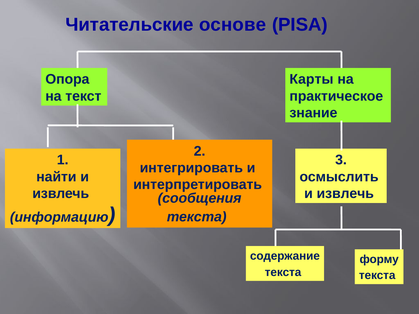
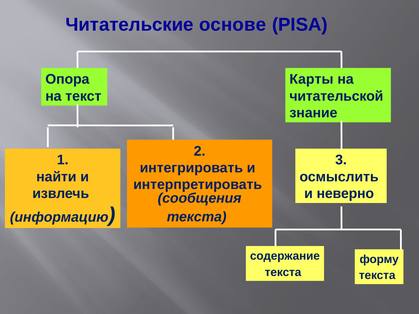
практическое: практическое -> читательской (336, 96)
извлечь: извлечь -> неверно (345, 194)
